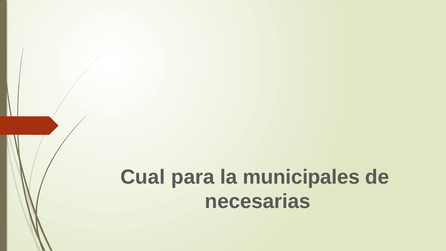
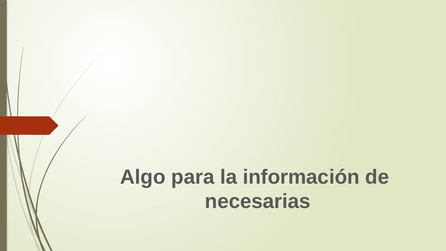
Cual: Cual -> Algo (143, 177)
municipales: municipales -> información (301, 177)
